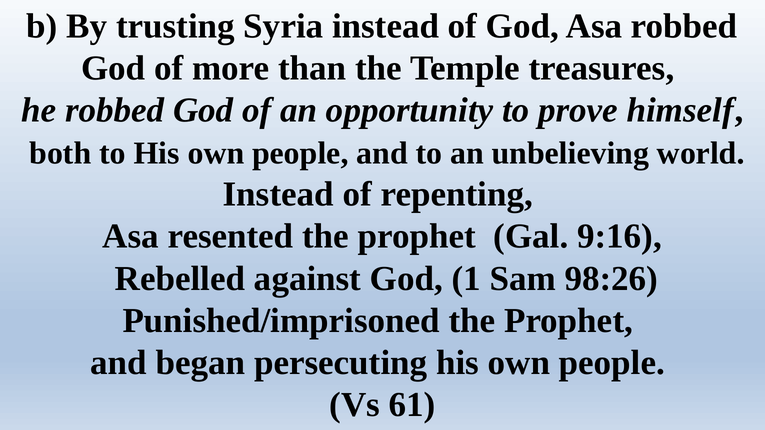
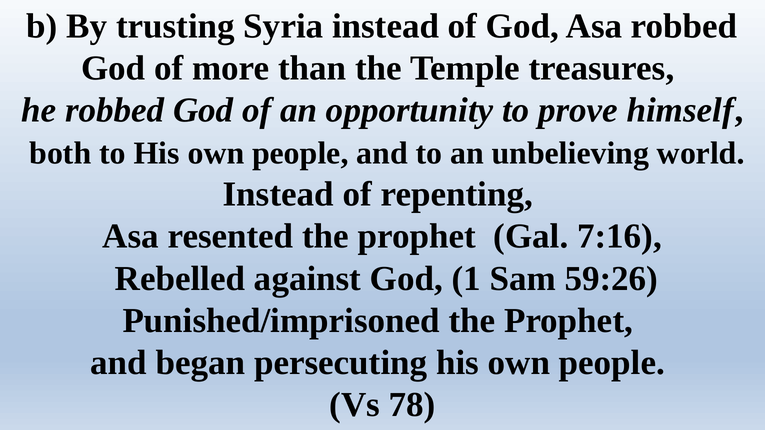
9:16: 9:16 -> 7:16 (619, 237)
98:26: 98:26 -> 59:26 (611, 279)
61: 61 -> 78 (412, 405)
